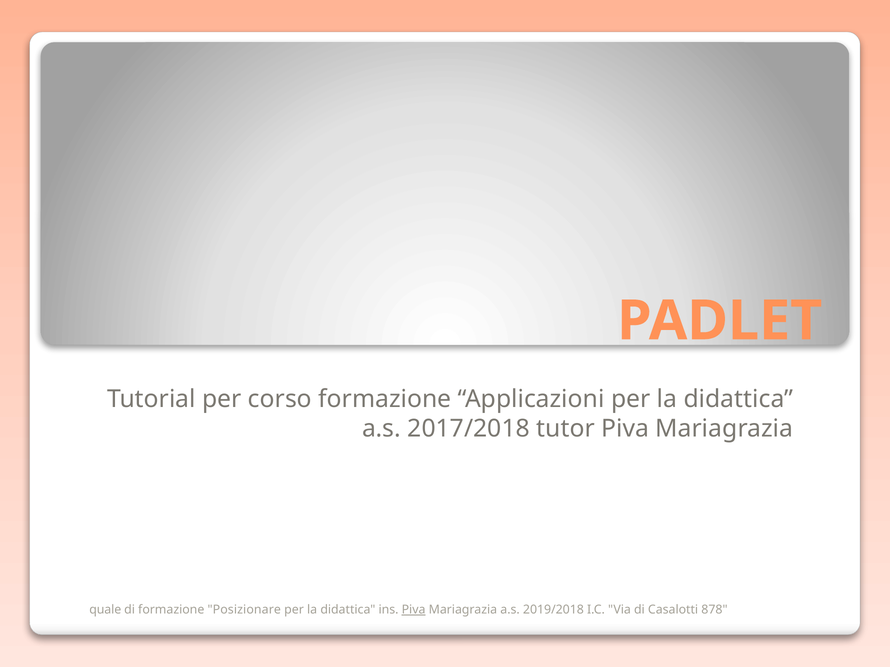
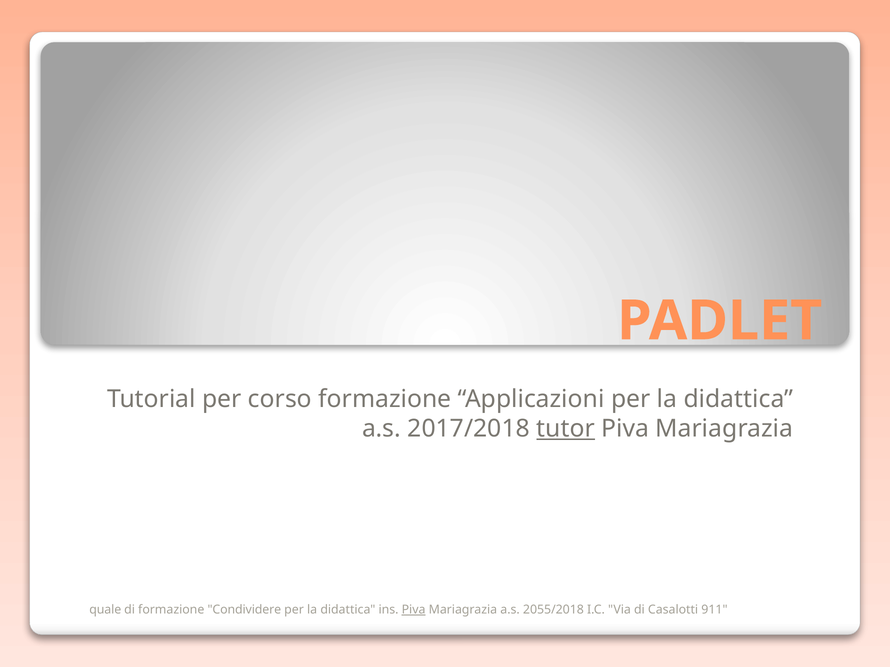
tutor underline: none -> present (566, 429)
Posizionare: Posizionare -> Condividere (244, 610)
2019/2018: 2019/2018 -> 2055/2018 (553, 610)
878: 878 -> 911 (714, 610)
